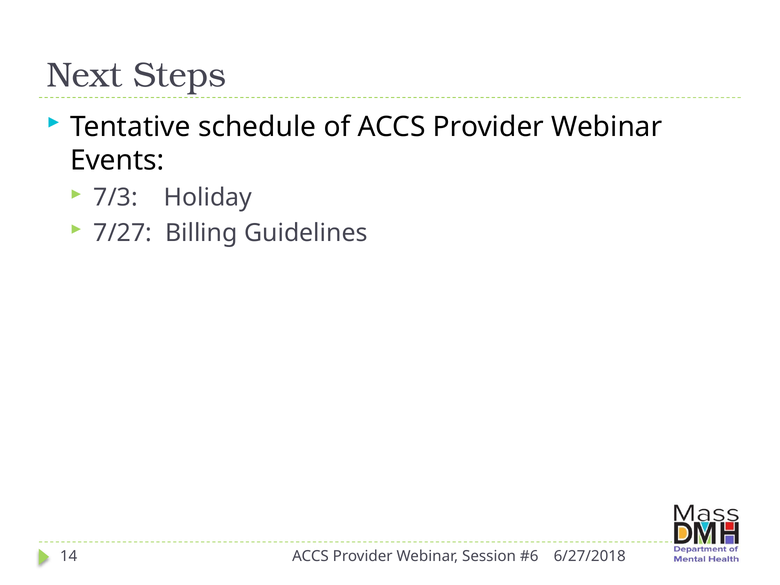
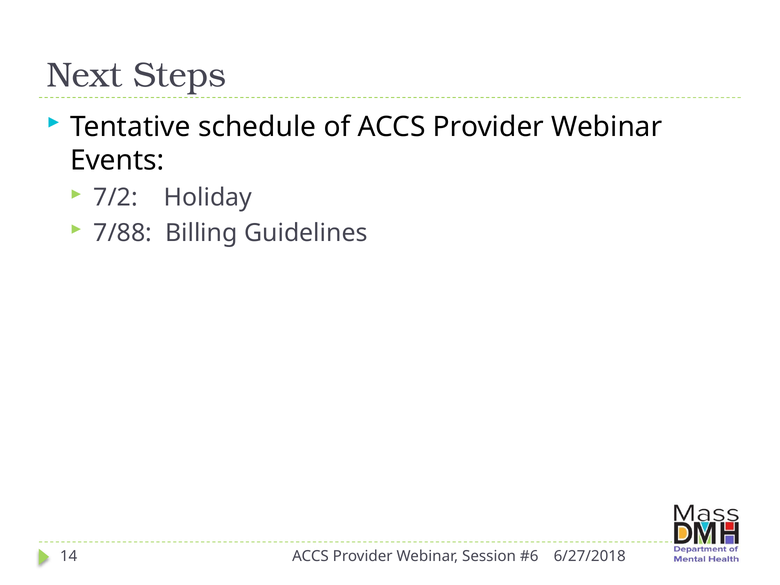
7/3: 7/3 -> 7/2 (116, 198)
7/27: 7/27 -> 7/88 (123, 233)
